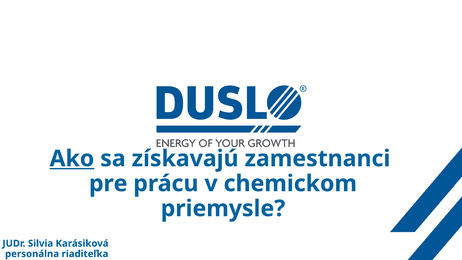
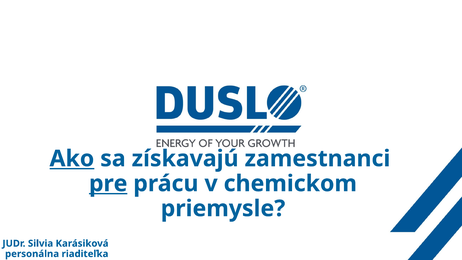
pre underline: none -> present (108, 184)
